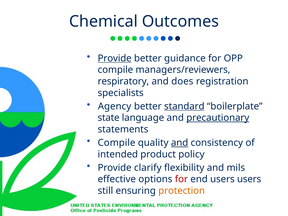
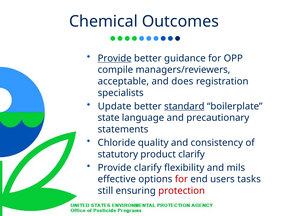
respiratory: respiratory -> acceptable (123, 81)
Agency: Agency -> Update (115, 106)
precautionary underline: present -> none (218, 118)
Compile: Compile -> Chloride (117, 143)
and underline: present -> none (180, 143)
intended: intended -> statutory (118, 154)
product policy: policy -> clarify (191, 154)
users users: users -> tasks (249, 179)
protection colour: orange -> red (182, 191)
